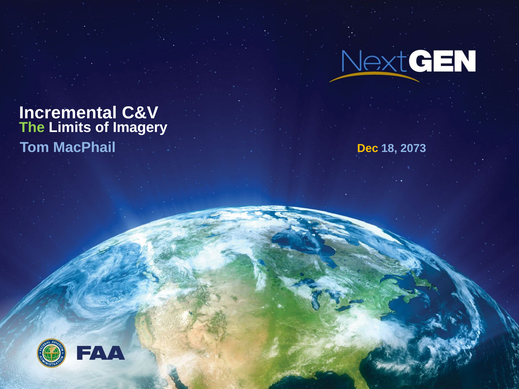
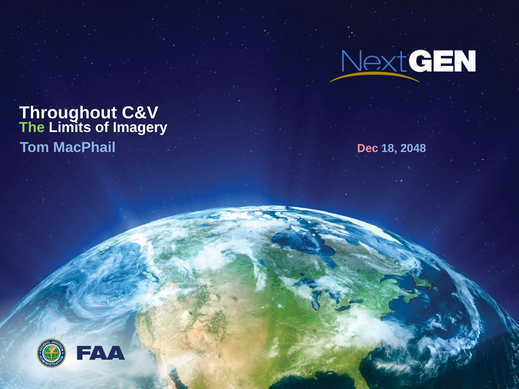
Incremental: Incremental -> Throughout (68, 113)
Dec colour: yellow -> pink (368, 149)
2073: 2073 -> 2048 (413, 149)
